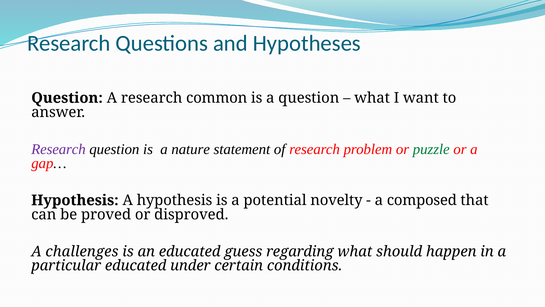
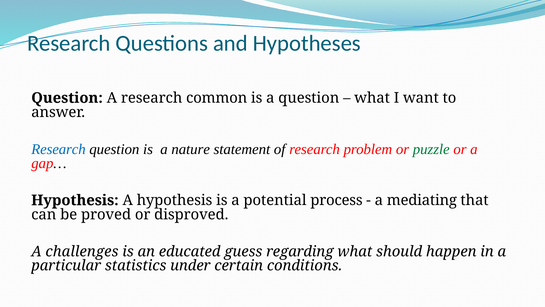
Research colour: purple -> blue (58, 149)
novelty: novelty -> process (336, 200)
composed: composed -> mediating (422, 200)
particular educated: educated -> statistics (136, 265)
